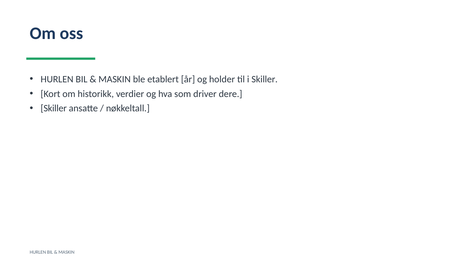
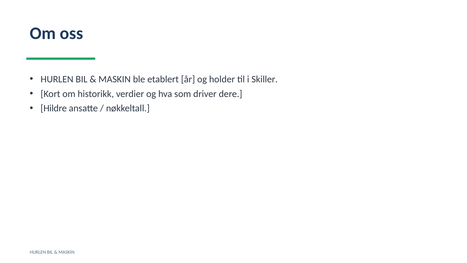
Skiller: Skiller -> Hildre (54, 108)
